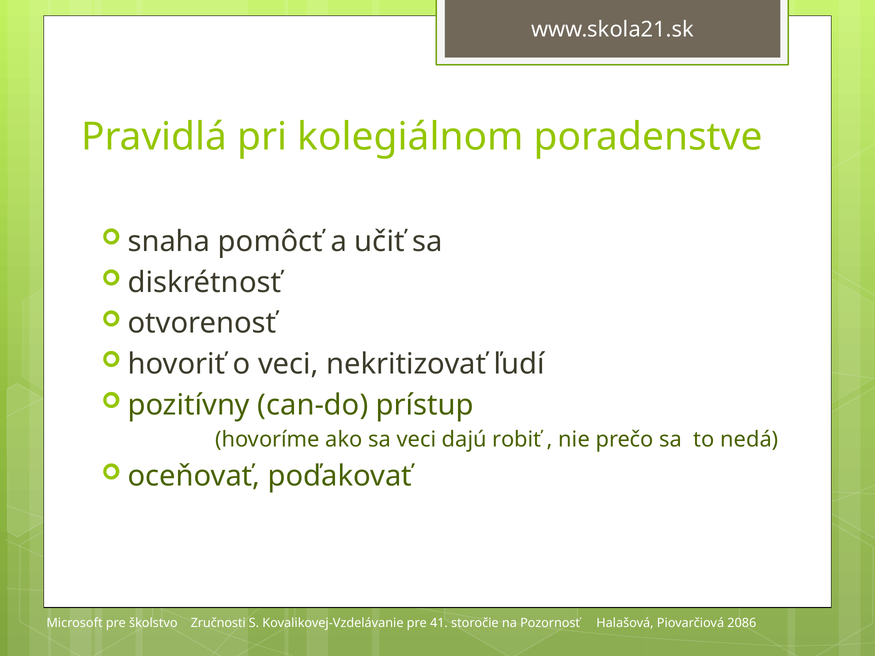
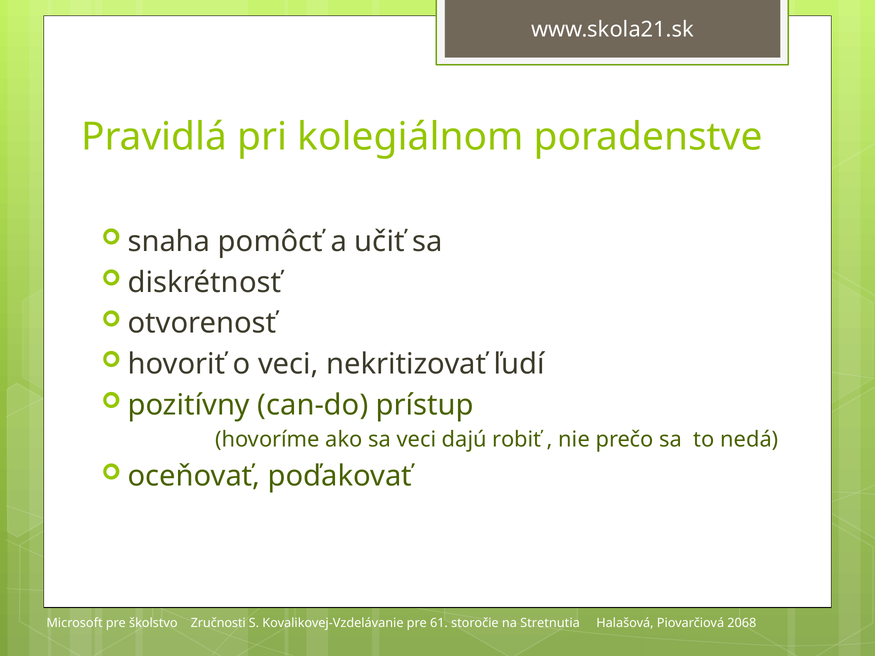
41: 41 -> 61 (439, 623)
Pozornosť: Pozornosť -> Stretnutia (550, 623)
2086: 2086 -> 2068 (742, 623)
